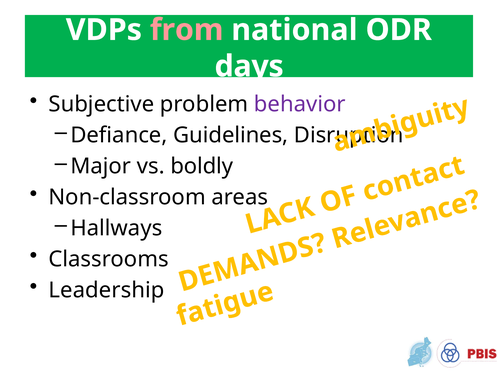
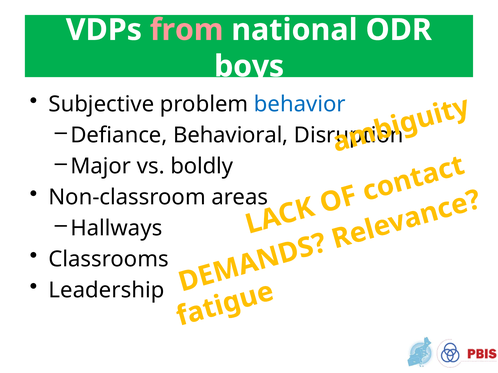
days: days -> boys (249, 66)
behavior colour: purple -> blue (300, 104)
Guidelines: Guidelines -> Behavioral (231, 136)
